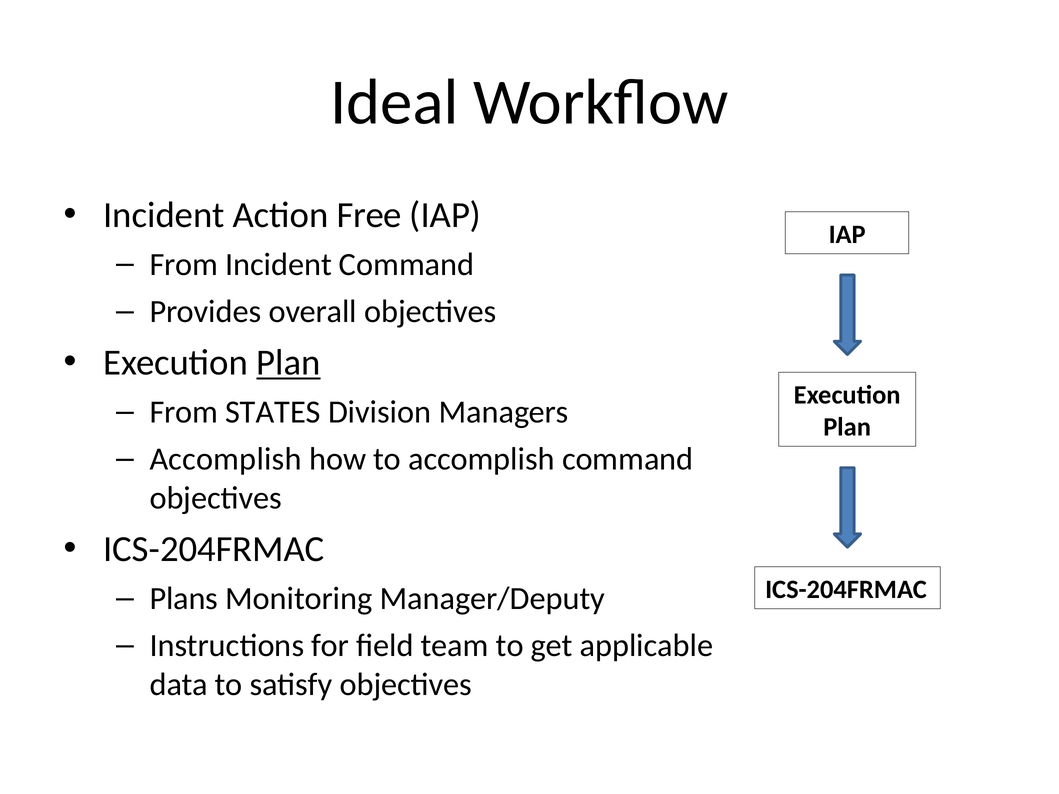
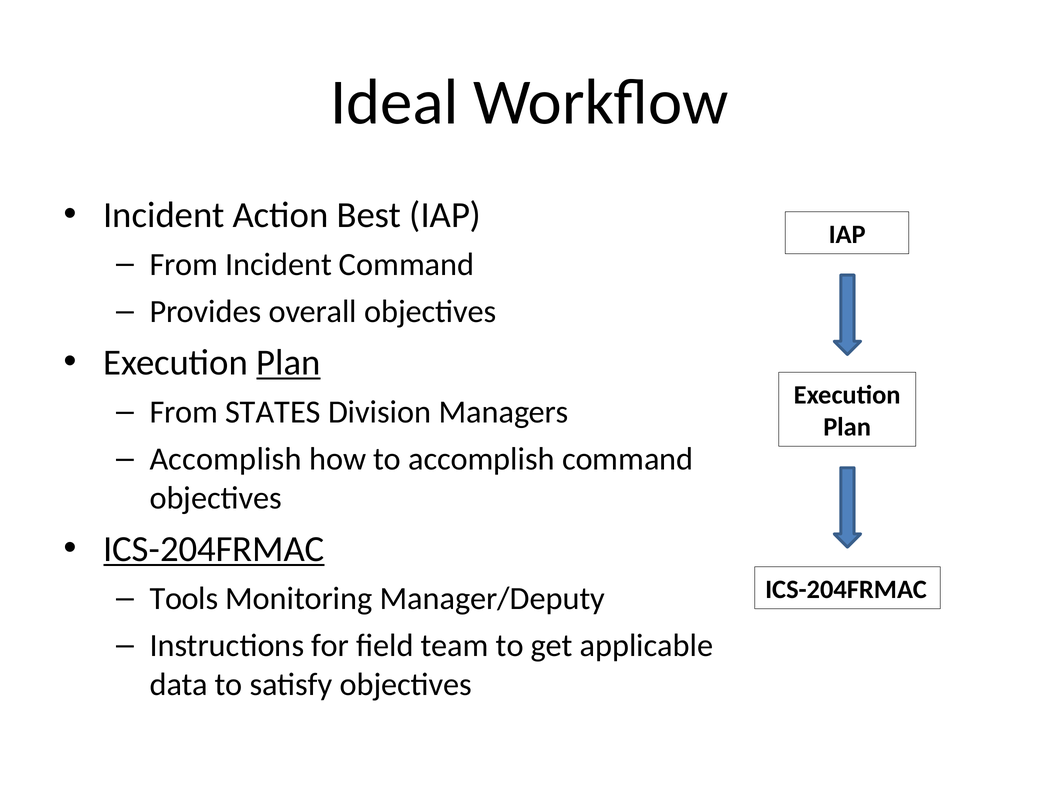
Free: Free -> Best (369, 215)
ICS-204FRMAC underline: none -> present (214, 549)
Plans: Plans -> Tools (184, 599)
